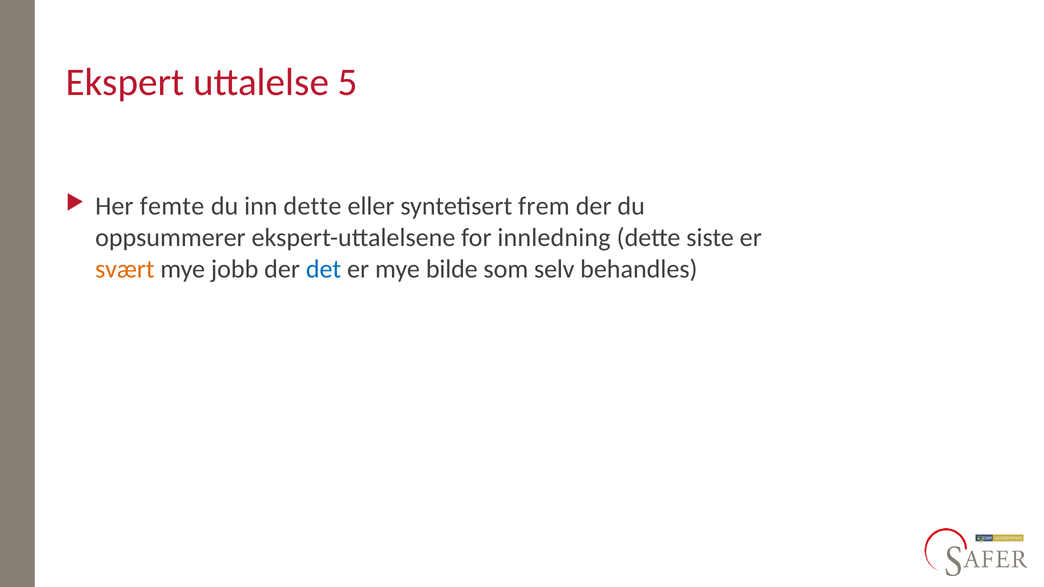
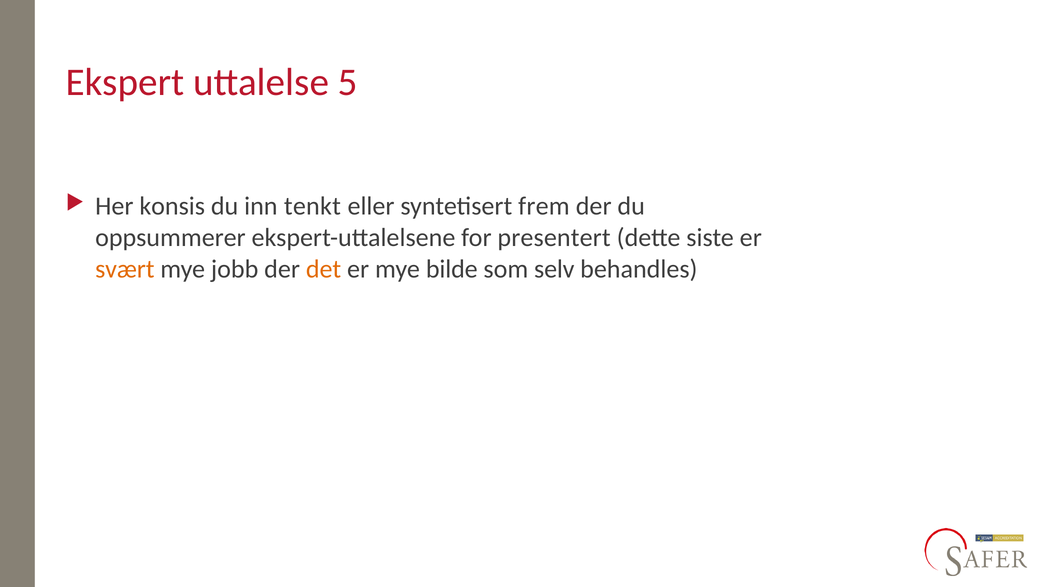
femte: femte -> konsis (172, 206)
inn dette: dette -> tenkt (312, 206)
innledning: innledning -> presentert (554, 238)
det colour: blue -> orange (324, 269)
